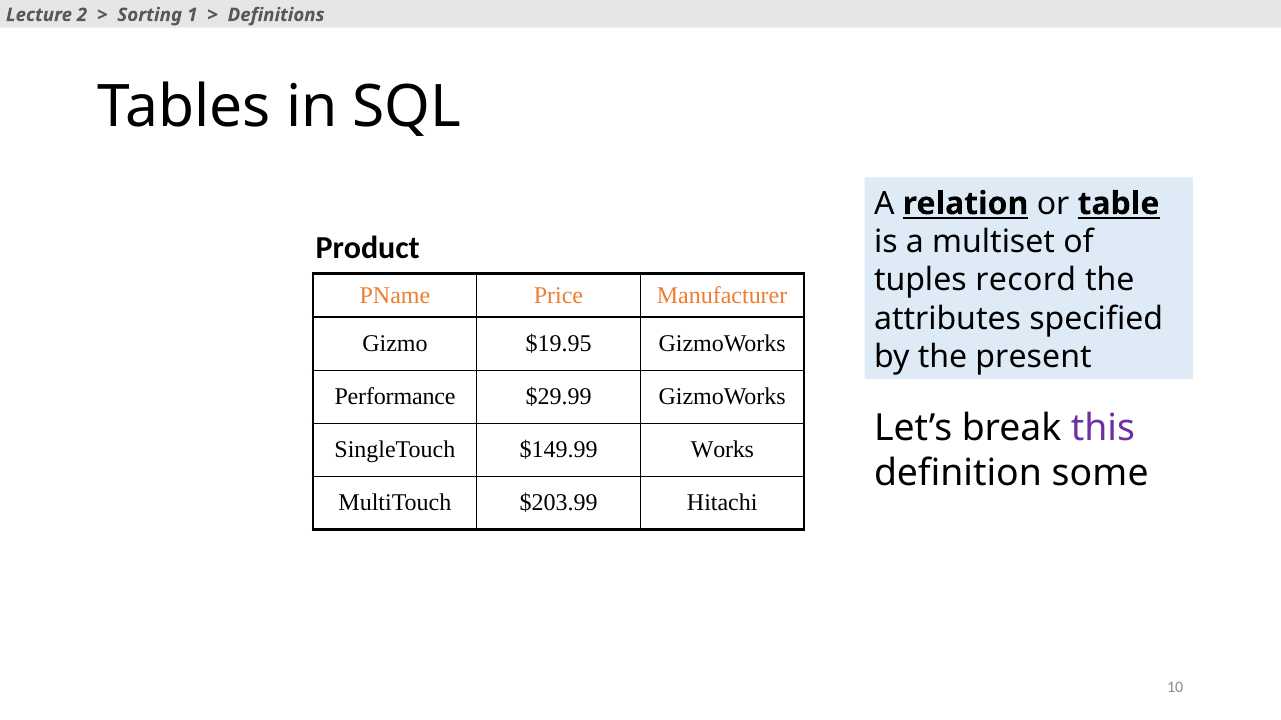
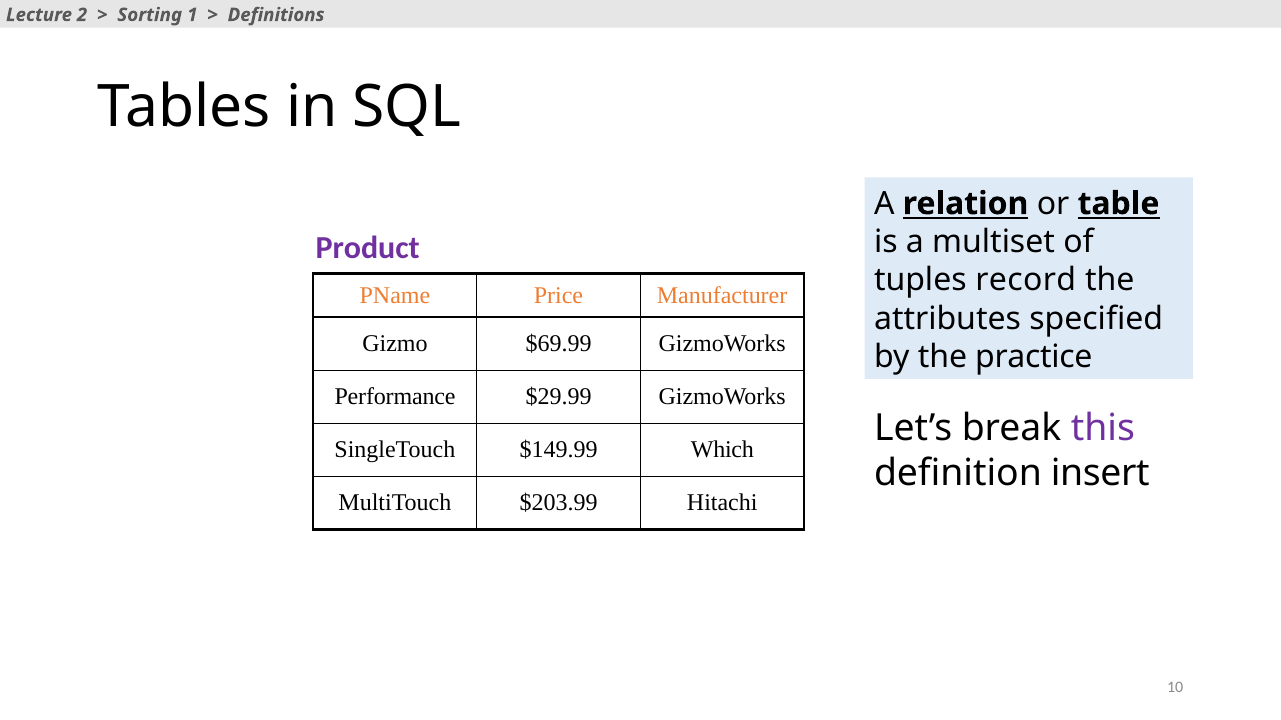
Product colour: black -> purple (368, 248)
$19.95: $19.95 -> $69.99 (559, 344)
present: present -> practice (1034, 357)
Works: Works -> Which (722, 450)
some: some -> insert (1100, 474)
